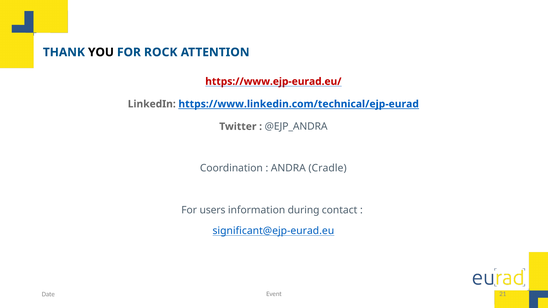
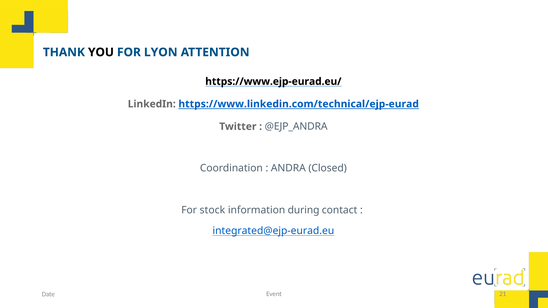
ROCK: ROCK -> LYON (161, 52)
https://www.ejp-eurad.eu/ colour: red -> black (273, 82)
Cradle: Cradle -> Closed (328, 168)
users: users -> stock (212, 210)
significant@ejp-eurad.eu: significant@ejp-eurad.eu -> integrated@ejp-eurad.eu (273, 231)
